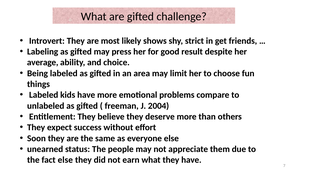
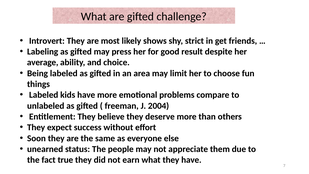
fact else: else -> true (65, 160)
